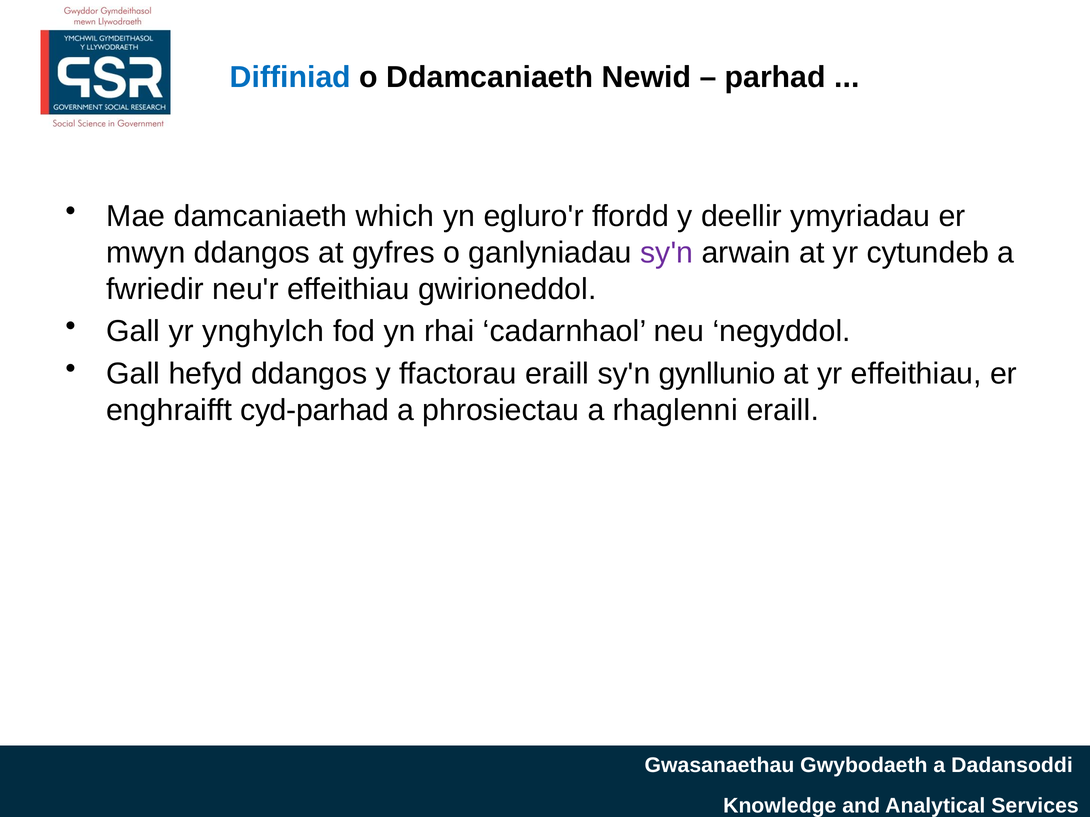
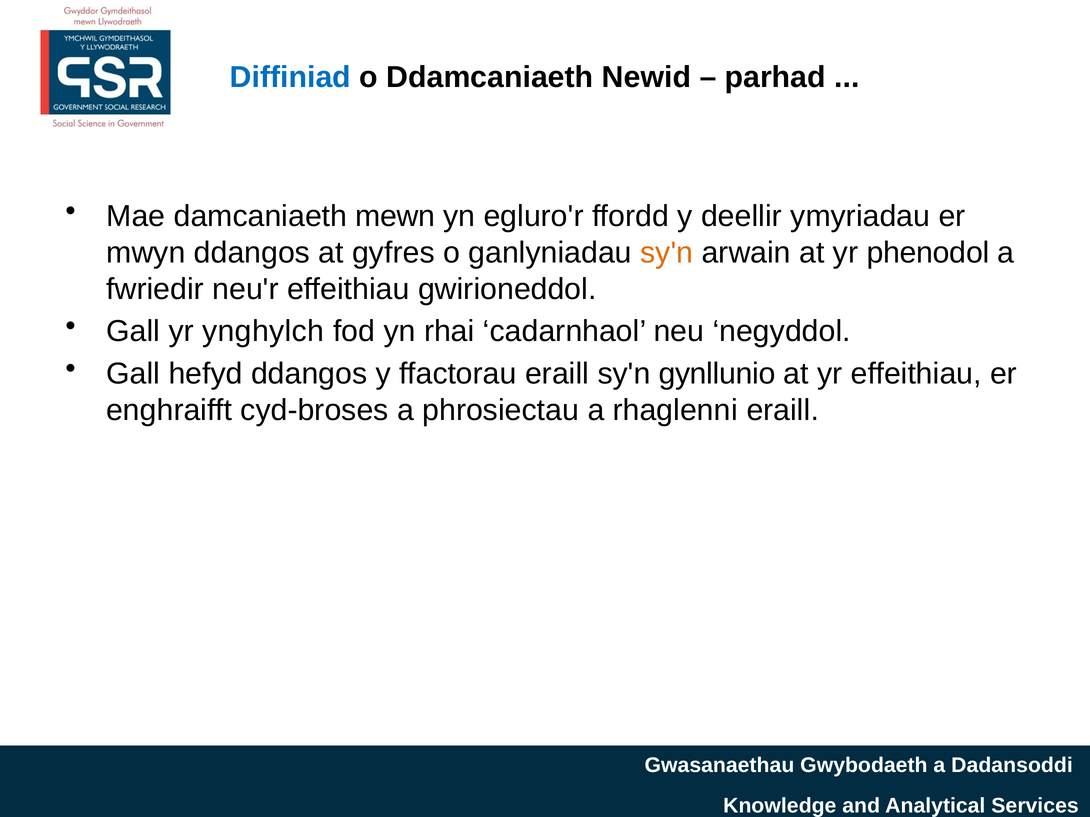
which: which -> mewn (395, 216)
sy'n colour: purple -> orange (667, 253)
cytundeb: cytundeb -> phenodol (928, 253)
cyd-parhad: cyd-parhad -> cyd-broses (314, 410)
